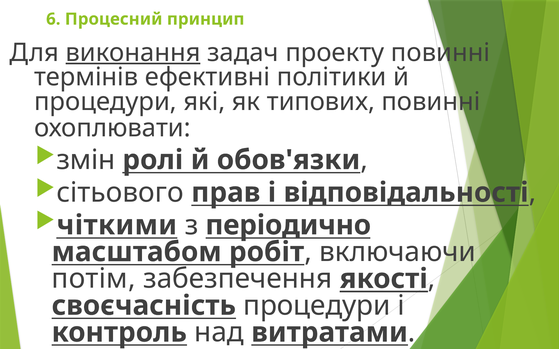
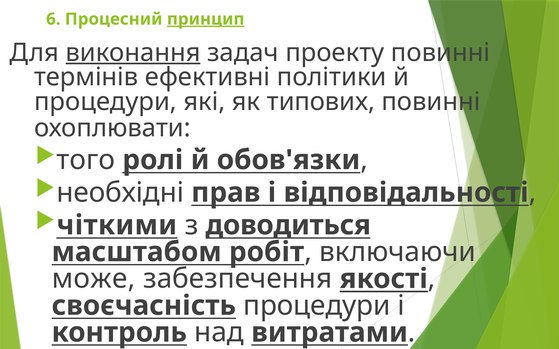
принцип underline: none -> present (206, 19)
змін: змін -> того (86, 160)
сітьового: сітьового -> необхідні (120, 193)
періодично: періодично -> доводиться (288, 225)
потім: потім -> може (94, 279)
